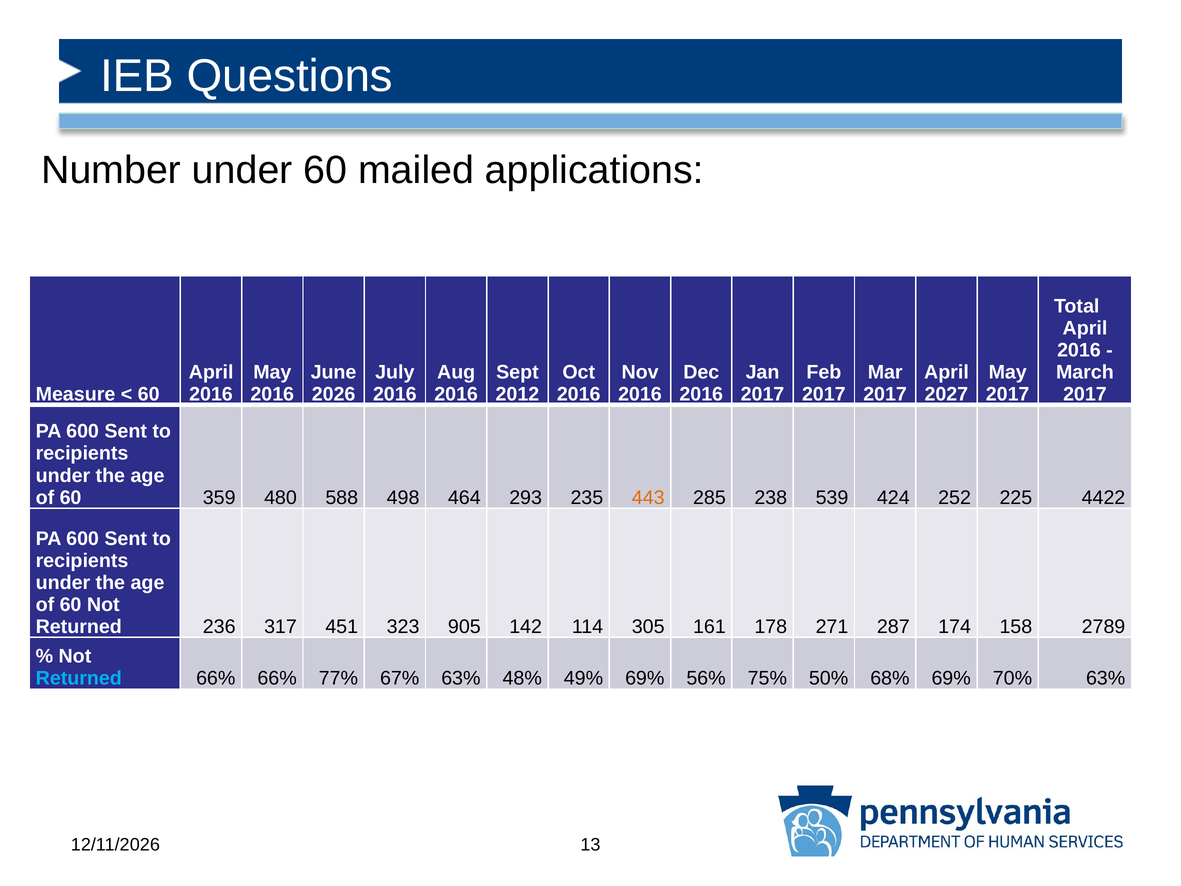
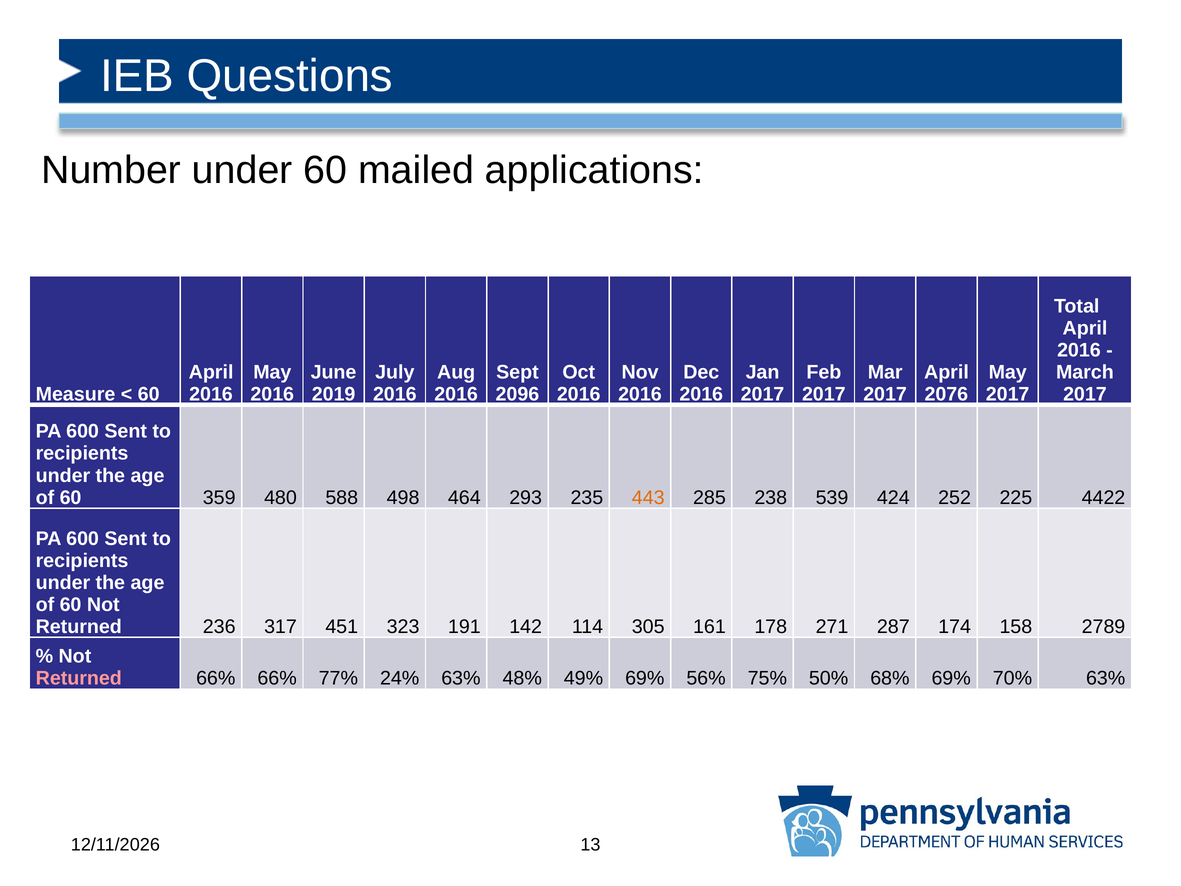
2026: 2026 -> 2019 (334, 394)
2012: 2012 -> 2096 (517, 394)
2027: 2027 -> 2076 (946, 394)
905: 905 -> 191 (464, 627)
Returned colour: light blue -> pink (79, 678)
67%: 67% -> 24% (400, 678)
